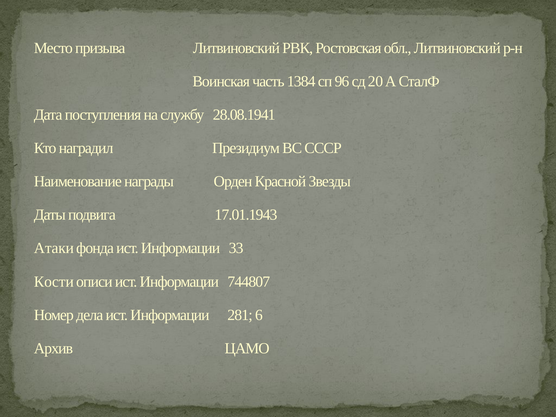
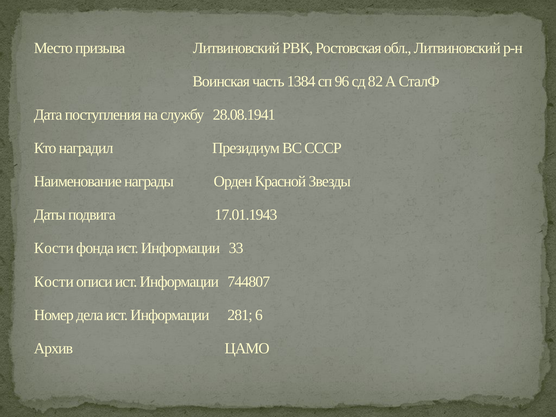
20: 20 -> 82 (375, 81)
Атаки: Атаки -> Кости (54, 248)
